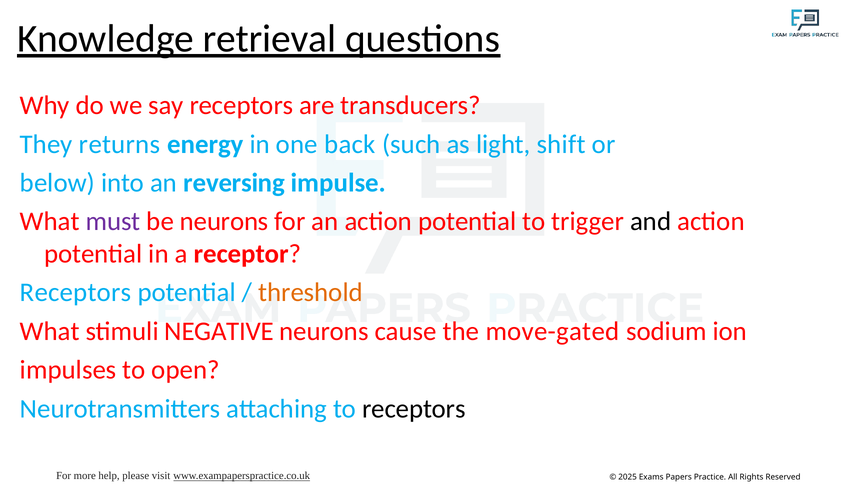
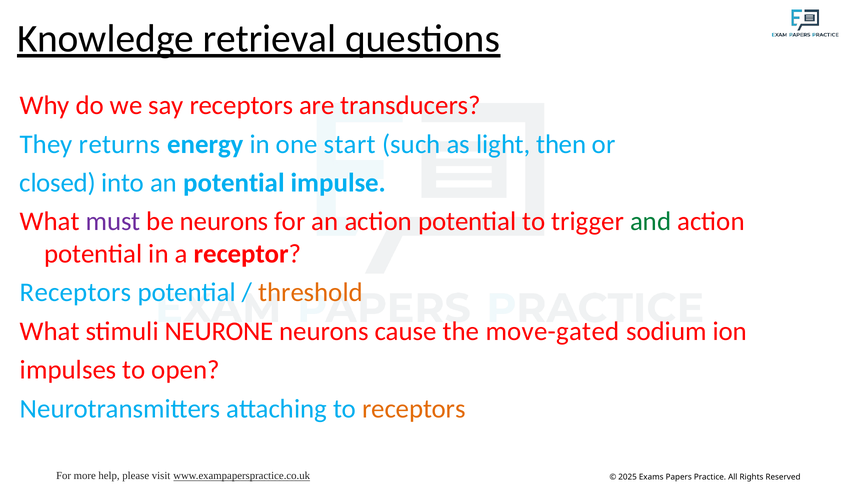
back: back -> start (350, 144)
shift: shift -> then (561, 144)
below: below -> closed (58, 183)
an reversing: reversing -> potential (234, 183)
and colour: black -> green (651, 222)
NEGATIVE: NEGATIVE -> NEURONE (219, 332)
receptors colour: black -> orange (414, 409)
